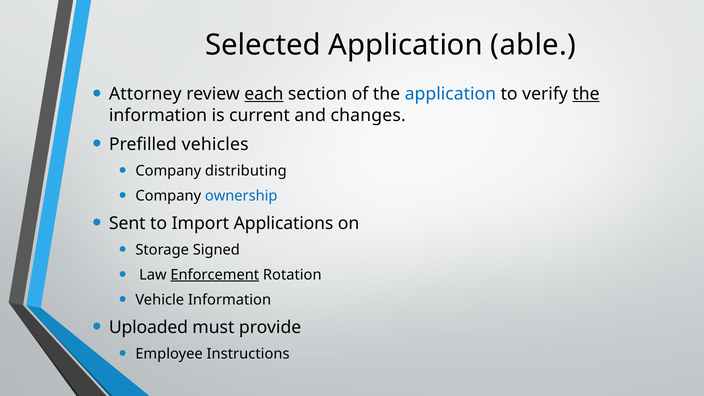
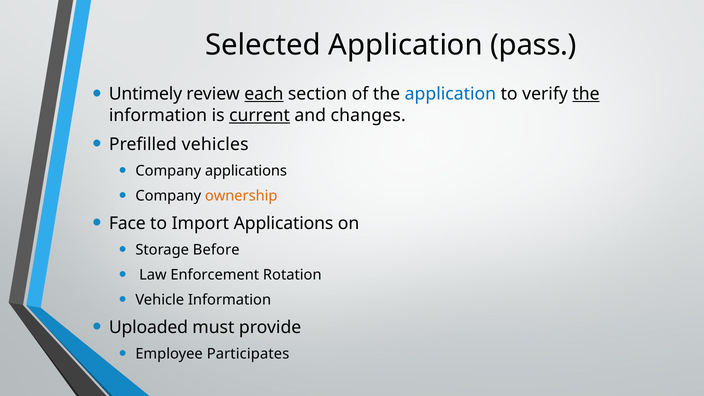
able: able -> pass (534, 45)
Attorney: Attorney -> Untimely (145, 94)
current underline: none -> present (260, 115)
Company distributing: distributing -> applications (246, 171)
ownership colour: blue -> orange (241, 196)
Sent: Sent -> Face (127, 223)
Signed: Signed -> Before (216, 250)
Enforcement underline: present -> none (215, 275)
Instructions: Instructions -> Participates (248, 354)
